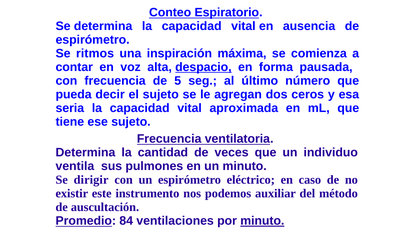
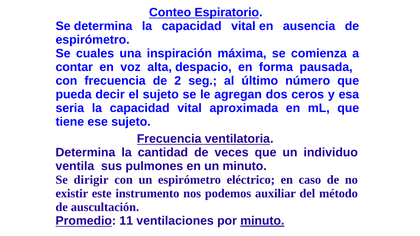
ritmos: ritmos -> cuales (95, 54)
despacio underline: present -> none (203, 67)
5: 5 -> 2 (178, 81)
84: 84 -> 11 (126, 221)
